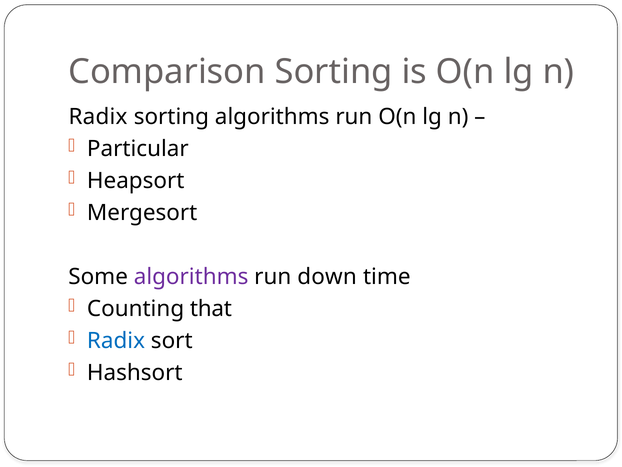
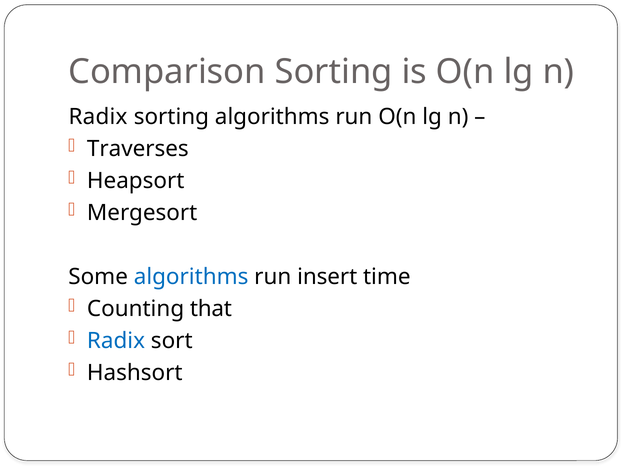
Particular: Particular -> Traverses (138, 149)
algorithms colour: purple -> blue (191, 276)
down: down -> insert (327, 276)
